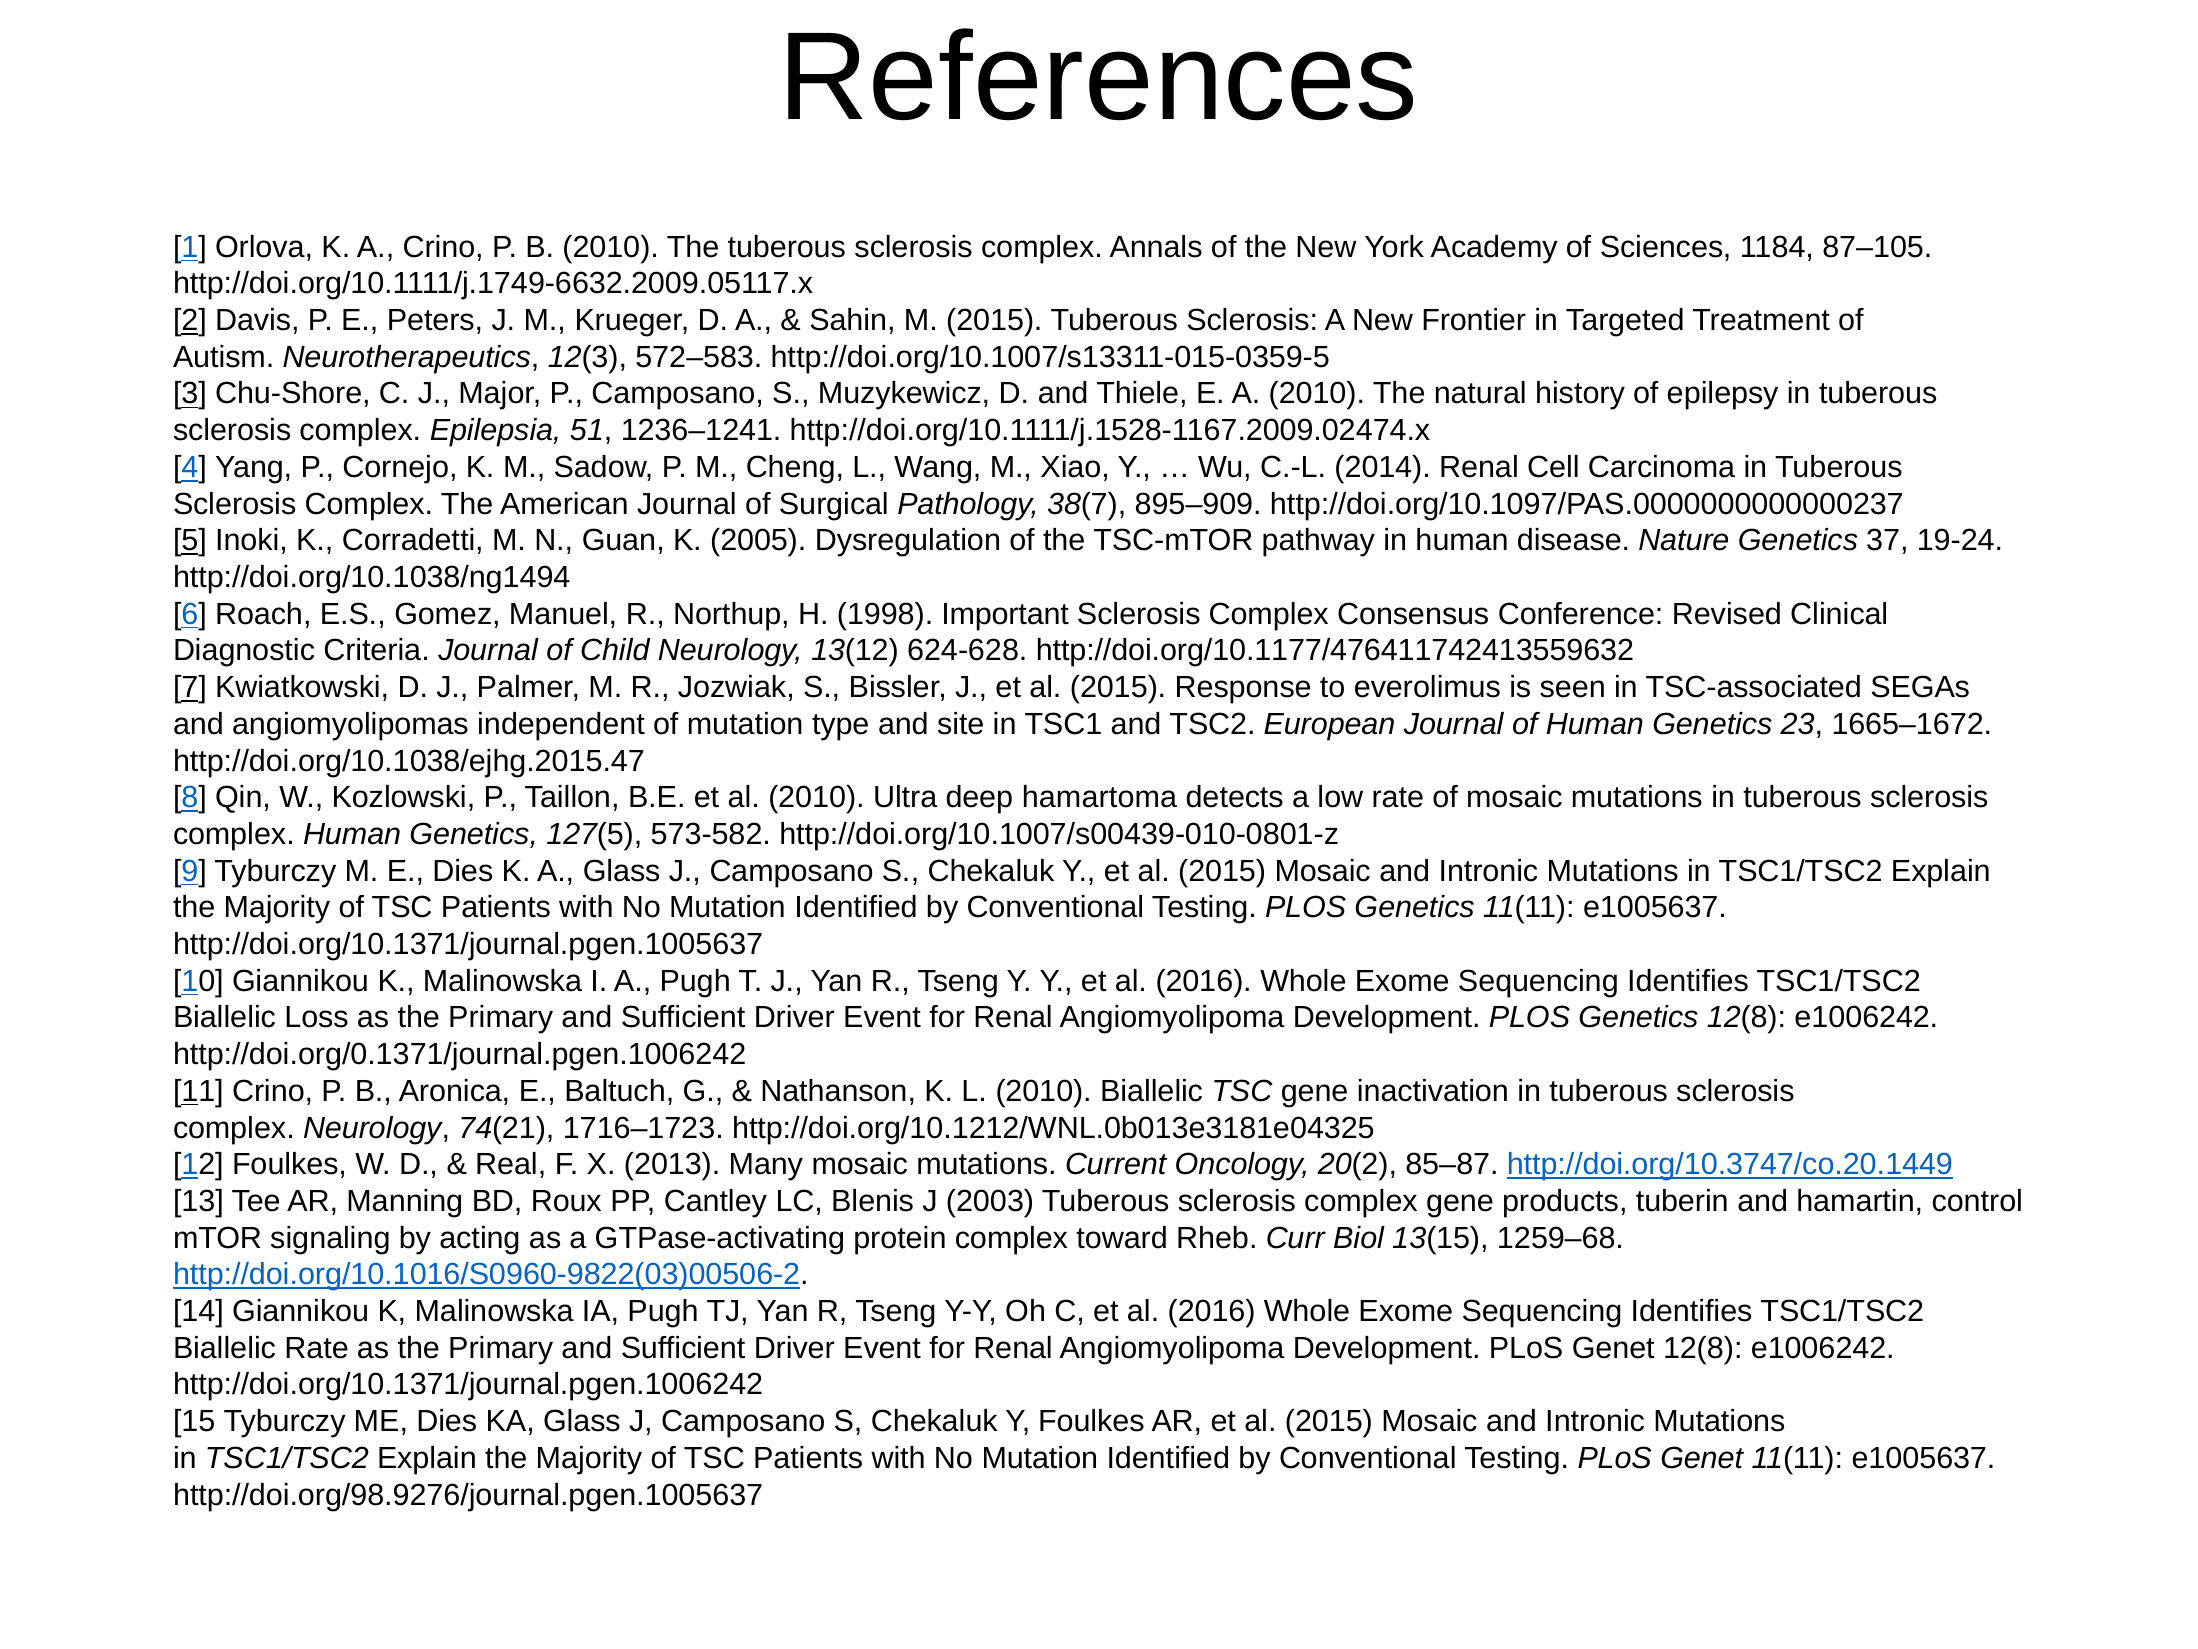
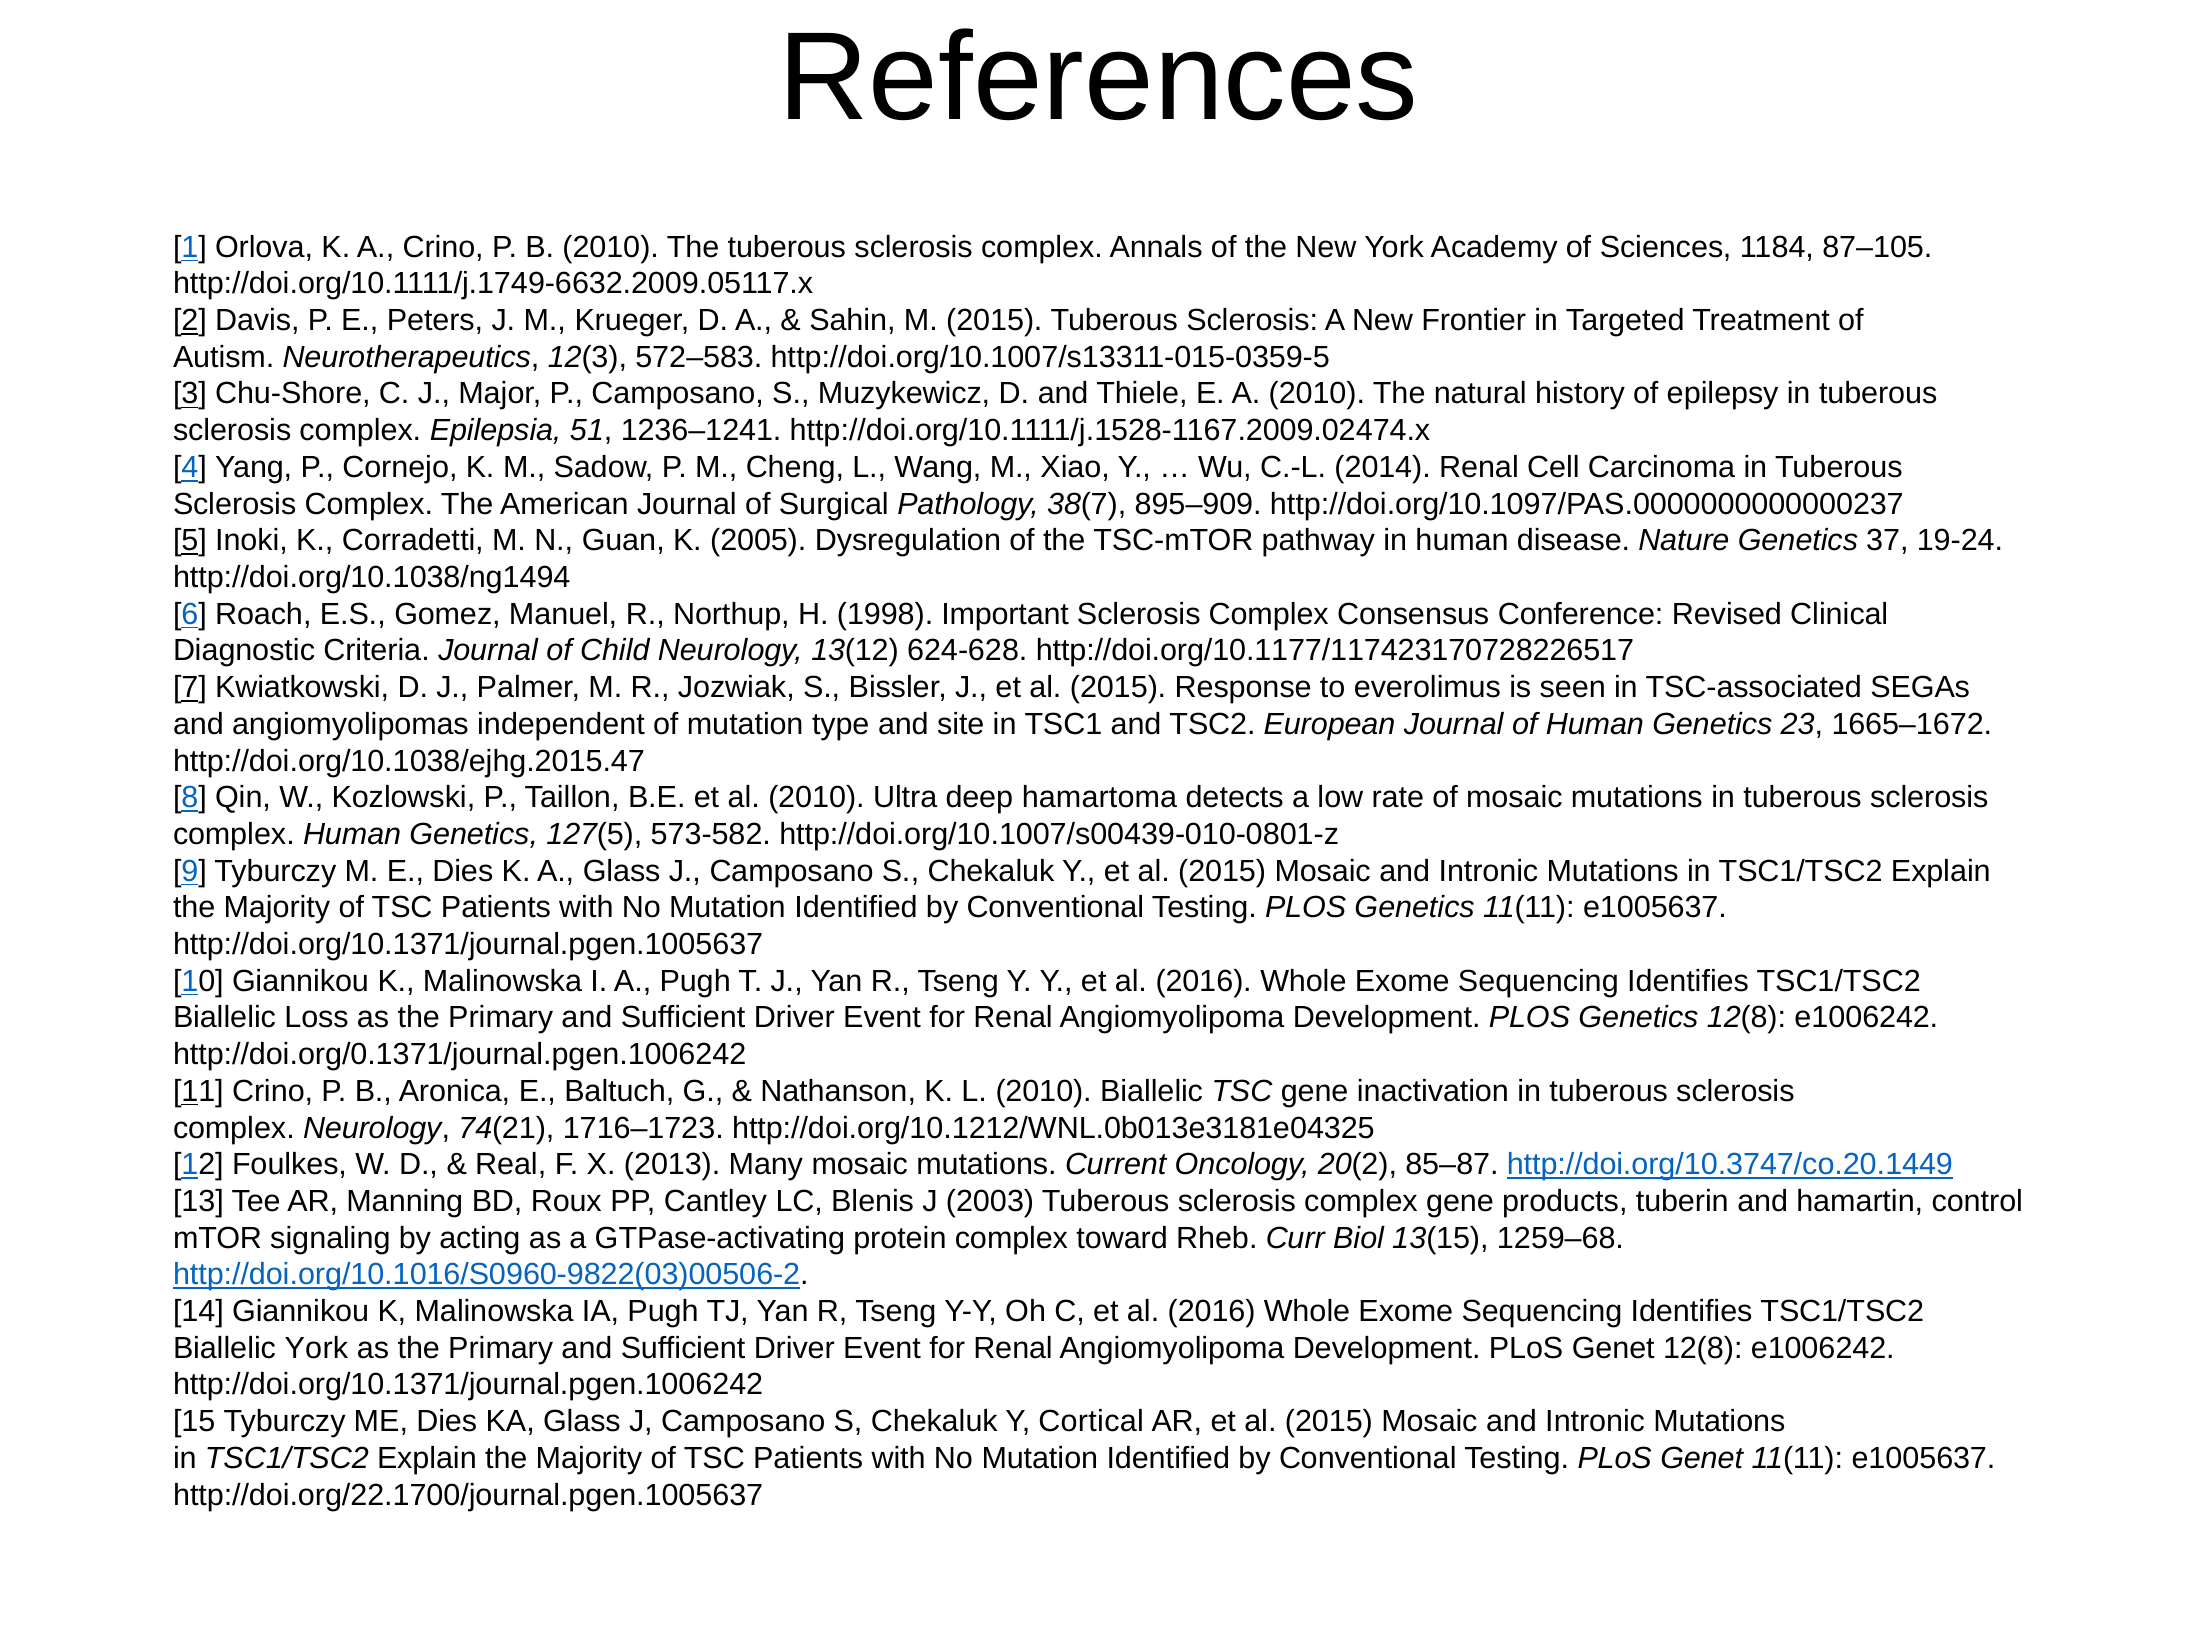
http://doi.org/10.1177/476411742413559632: http://doi.org/10.1177/476411742413559632 -> http://doi.org/10.1177/117423170728226517 (1335, 651)
Biallelic Rate: Rate -> York (316, 1348)
Y Foulkes: Foulkes -> Cortical (1091, 1421)
http://doi.org/98.9276/journal.pgen.1005637: http://doi.org/98.9276/journal.pgen.1005637 -> http://doi.org/22.1700/journal.pgen.1005637 (468, 1495)
